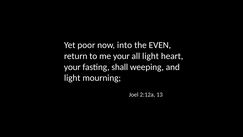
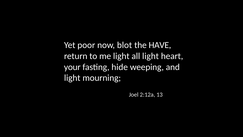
into: into -> blot (125, 45)
EVEN: EVEN -> HAVE (160, 45)
me your: your -> light (121, 56)
shall: shall -> hide (120, 67)
